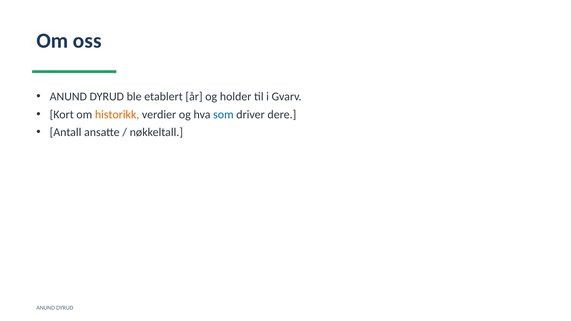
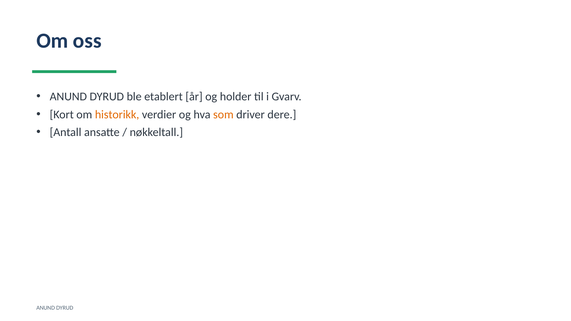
som colour: blue -> orange (223, 115)
